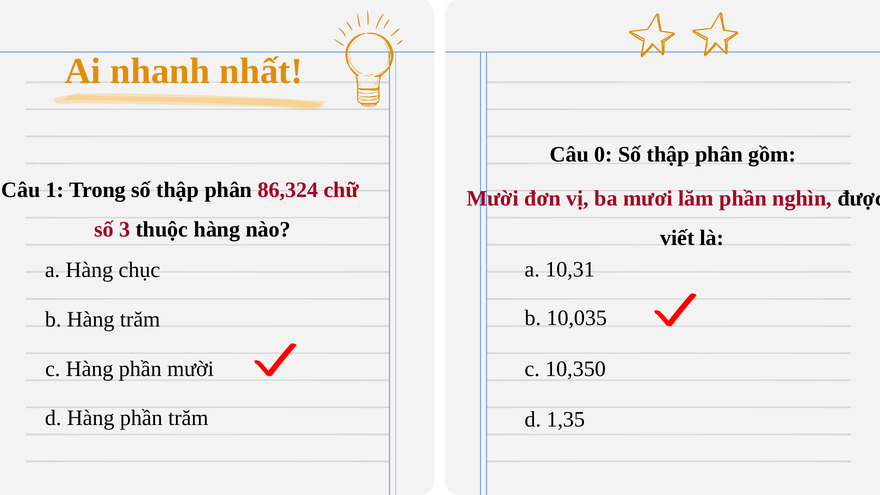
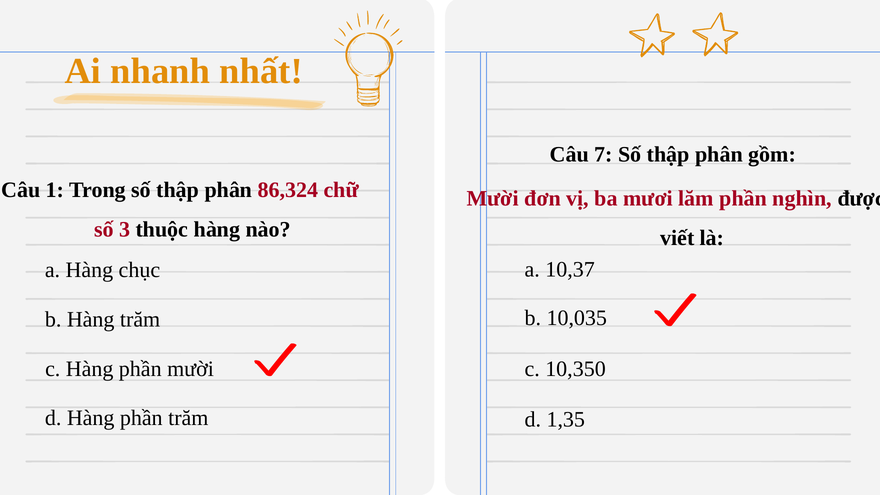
0: 0 -> 7 (604, 154)
10,31: 10,31 -> 10,37 (570, 270)
